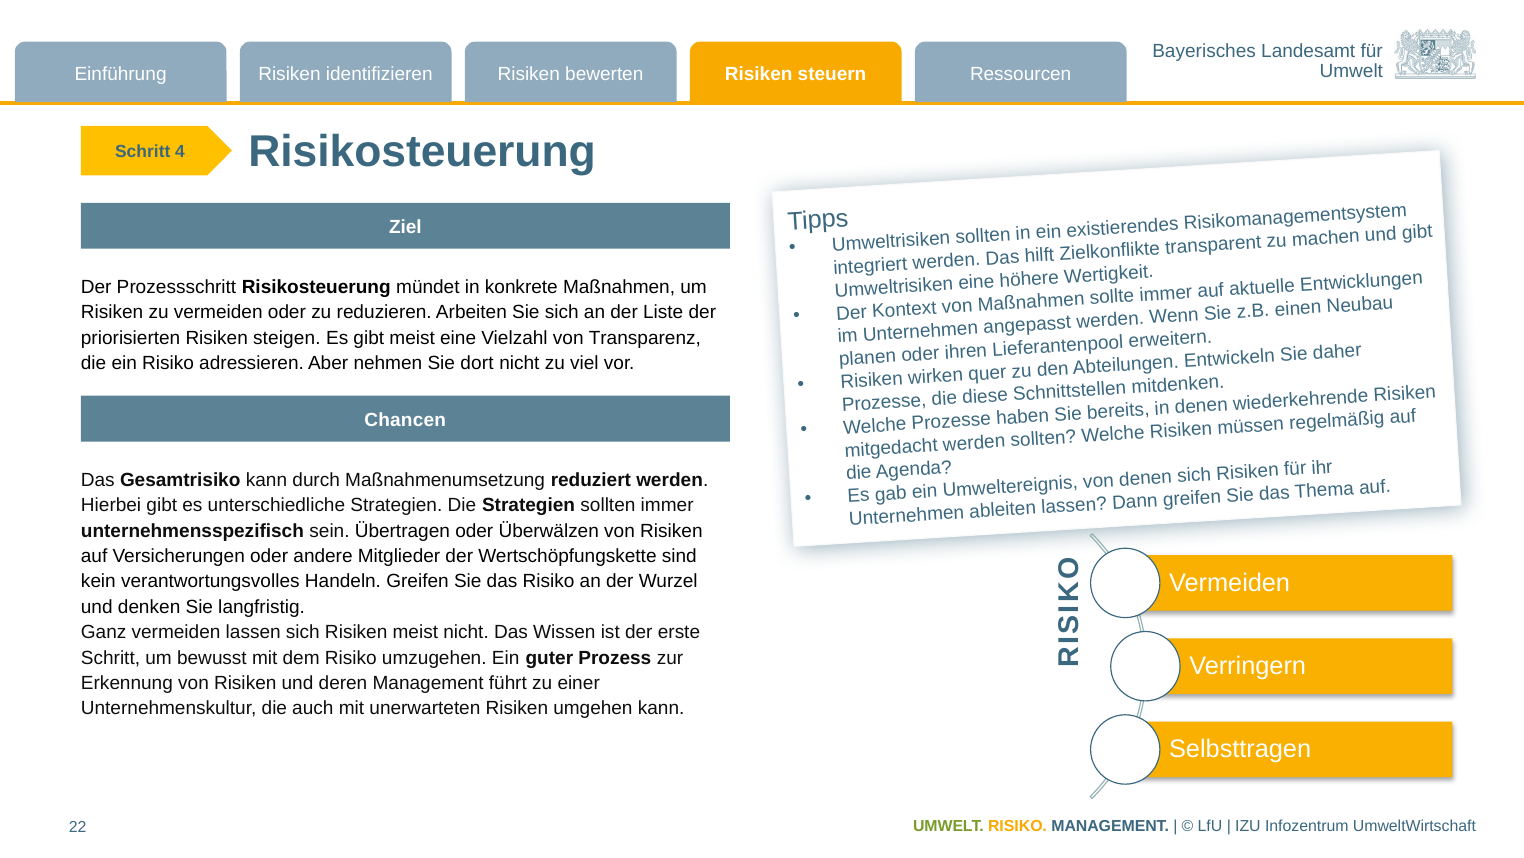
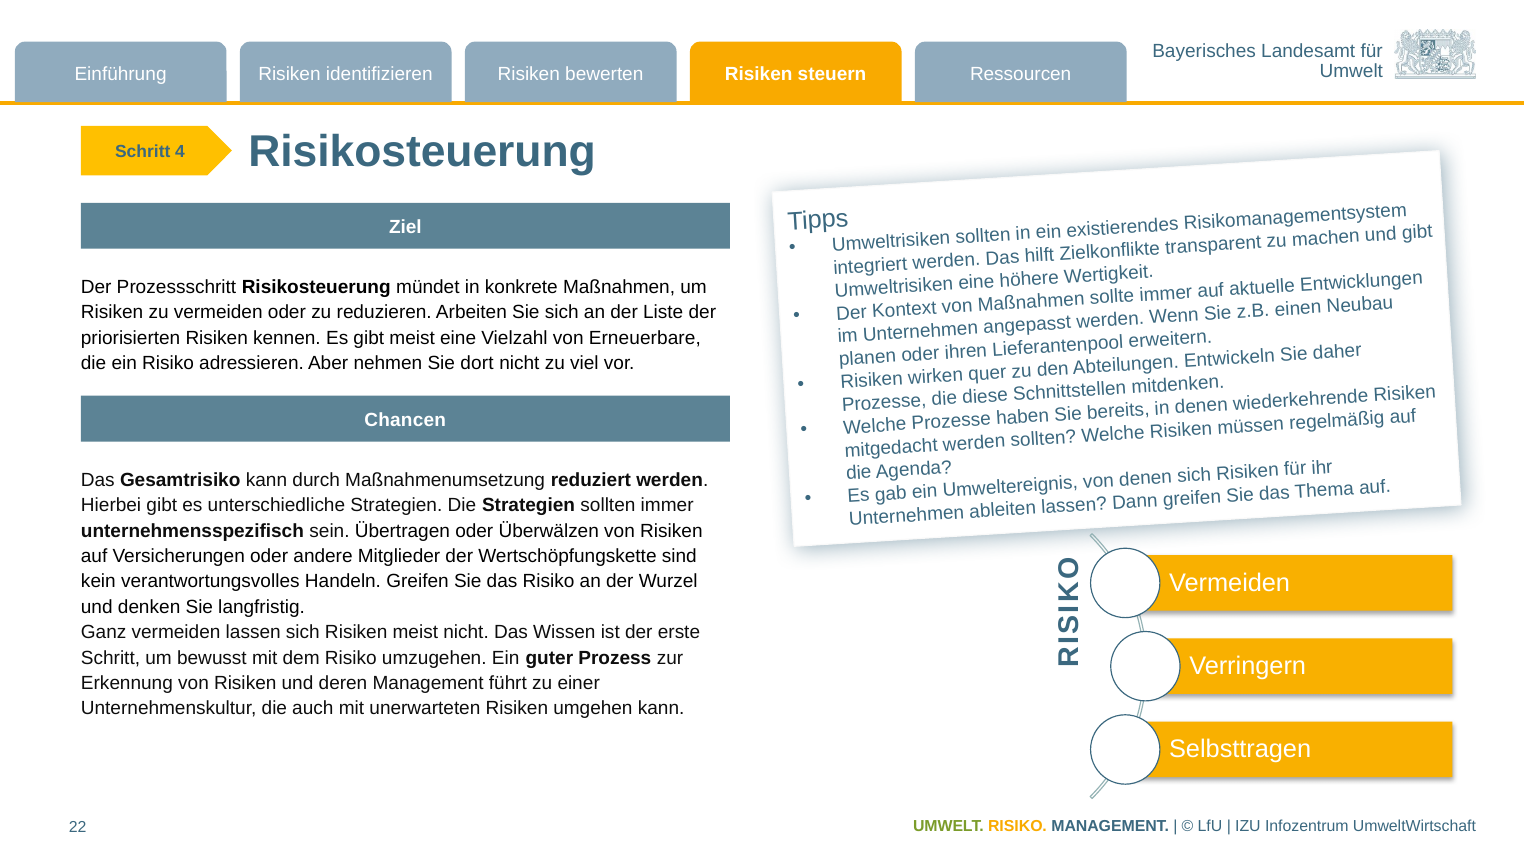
steigen: steigen -> kennen (287, 338)
Transparenz: Transparenz -> Erneuerbare (645, 338)
